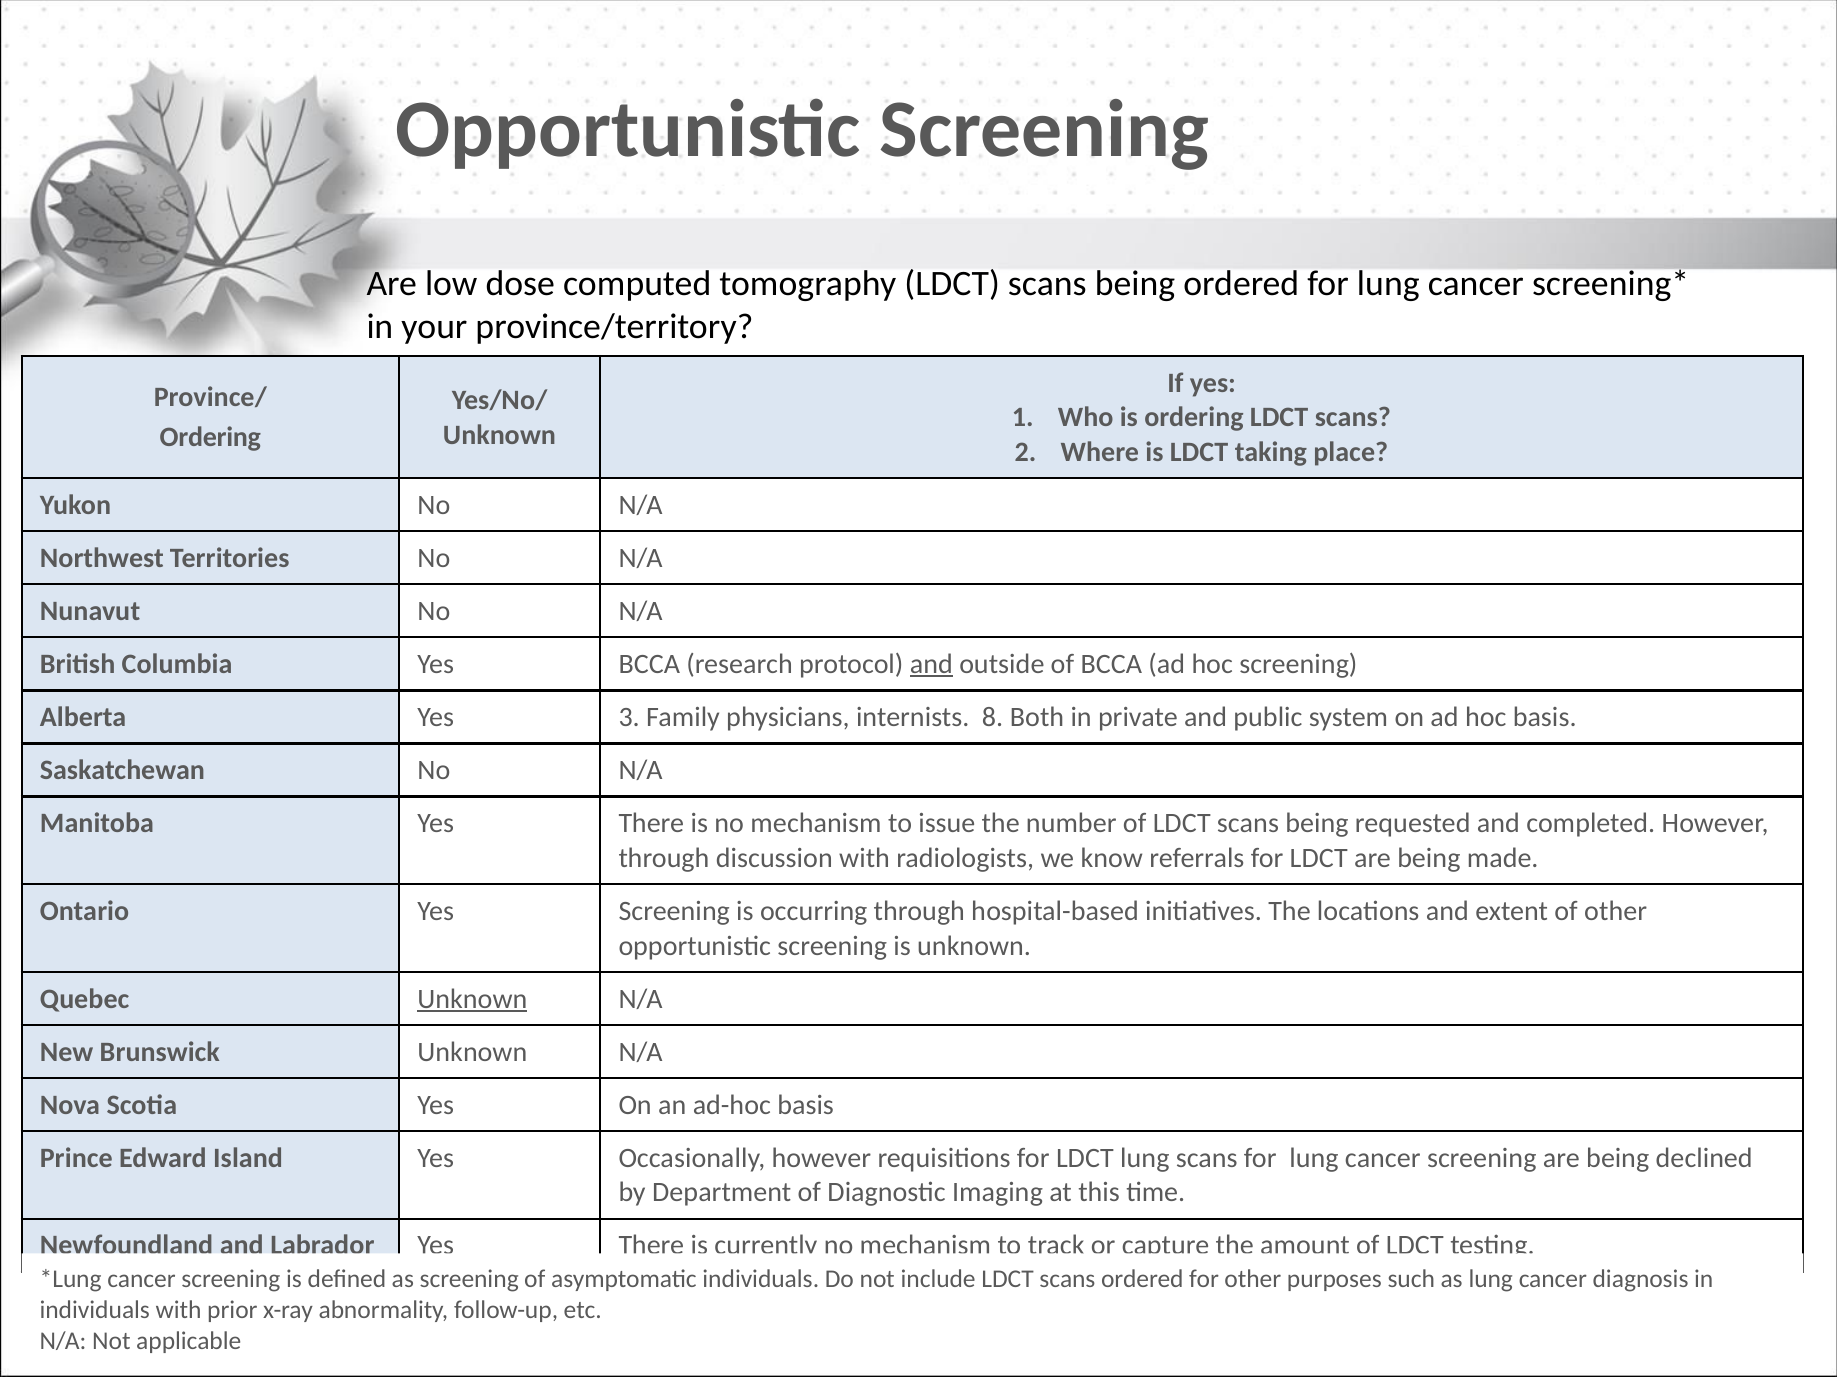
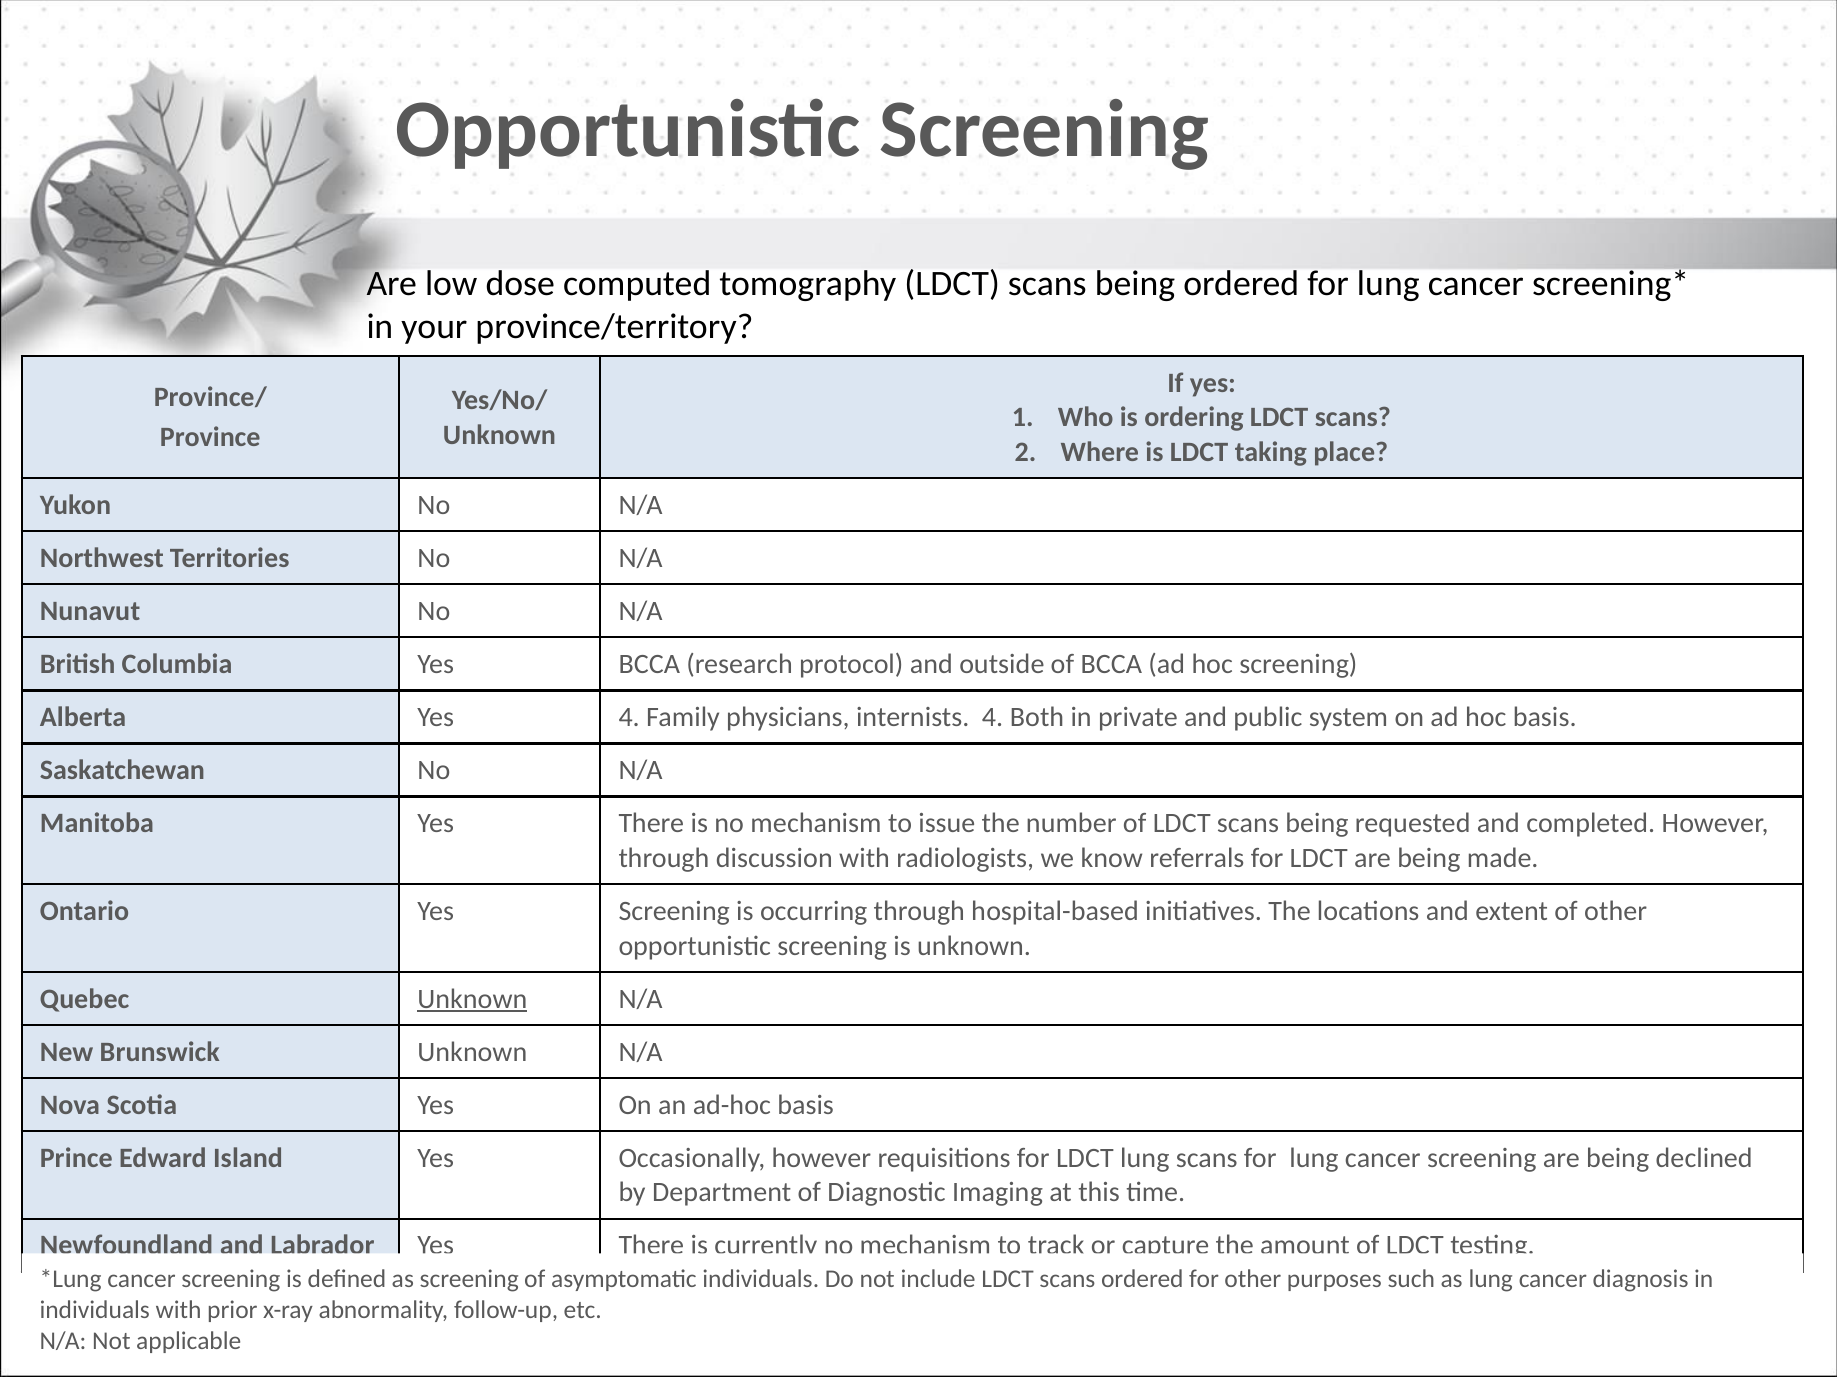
Ordering: Ordering -> Province (210, 438)
and underline: present -> none (931, 665)
Yes 3: 3 -> 4 (629, 718)
internists 8: 8 -> 4 (993, 718)
